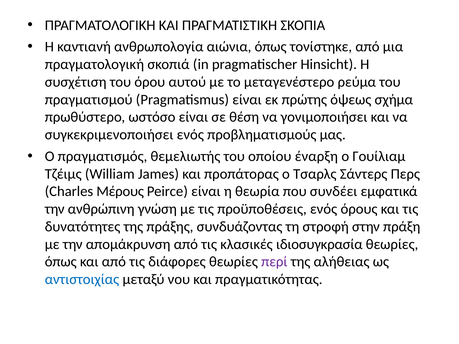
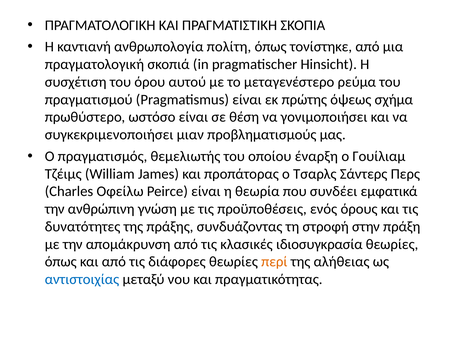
αιώνια: αιώνια -> πολίτη (229, 47)
συγκεκριμενοποιήσει ενός: ενός -> μιαν (190, 135)
Μέρους: Μέρους -> Οφείλω (120, 192)
περί colour: purple -> orange (274, 262)
